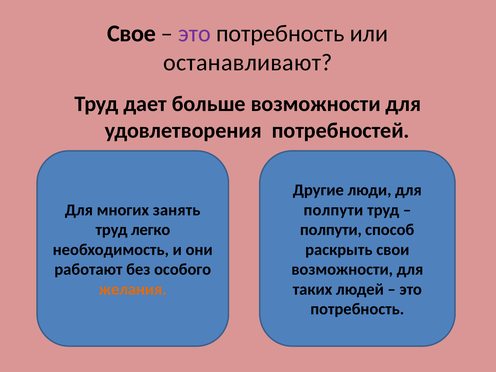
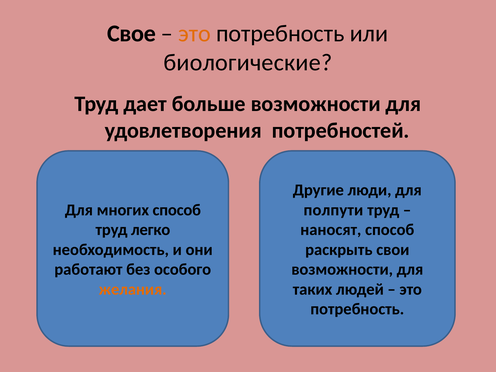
это colour: purple -> orange (195, 34)
останавливают: останавливают -> биологические (248, 62)
многих занять: занять -> способ (177, 210)
полпути: полпути -> наносят (331, 230)
